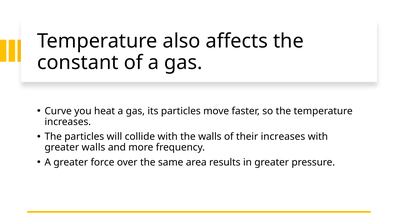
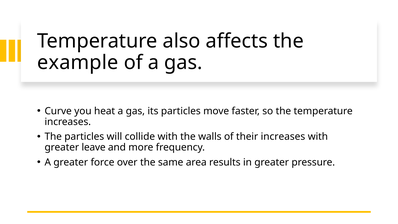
constant: constant -> example (78, 62)
greater walls: walls -> leave (94, 147)
